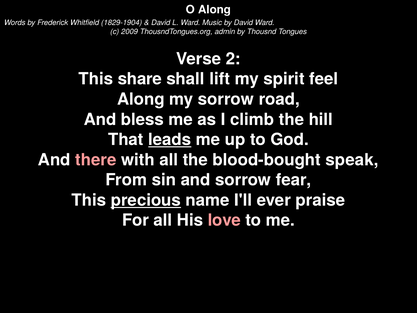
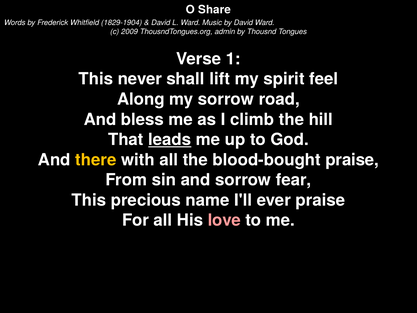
O Along: Along -> Share (215, 10)
2: 2 -> 1 (233, 59)
share: share -> never (140, 79)
there colour: pink -> yellow (96, 160)
blood-bought speak: speak -> praise (352, 160)
precious underline: present -> none (146, 200)
